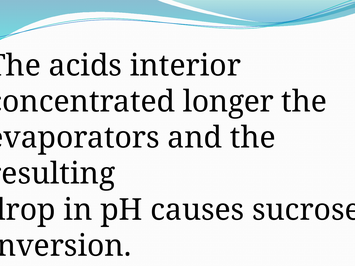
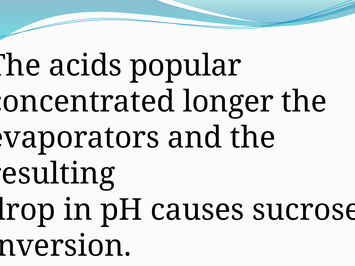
interior: interior -> popular (186, 66)
